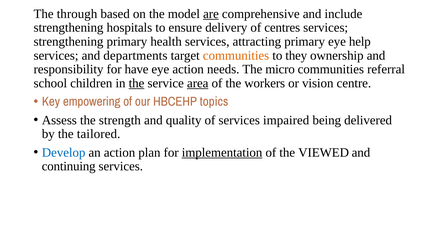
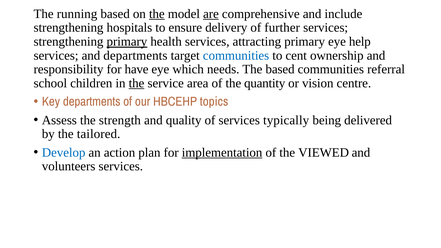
through: through -> running (77, 14)
the underline: none -> present (157, 14)
centres: centres -> further (282, 28)
primary underline: none -> present (127, 42)
communities colour: orange -> blue (236, 55)
they: they -> cent (296, 55)
eye action: action -> which (188, 69)
The micro: micro -> based (280, 69)
area underline: present -> none (198, 83)
workers: workers -> quantity (265, 83)
Key empowering: empowering -> departments (92, 102)
impaired: impaired -> typically (286, 120)
continuing: continuing -> volunteers (69, 166)
